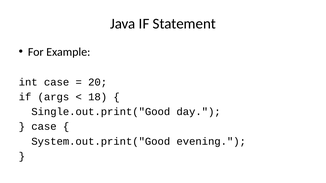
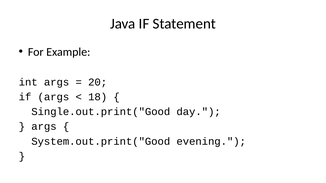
int case: case -> args (57, 82)
case: case -> args (44, 127)
